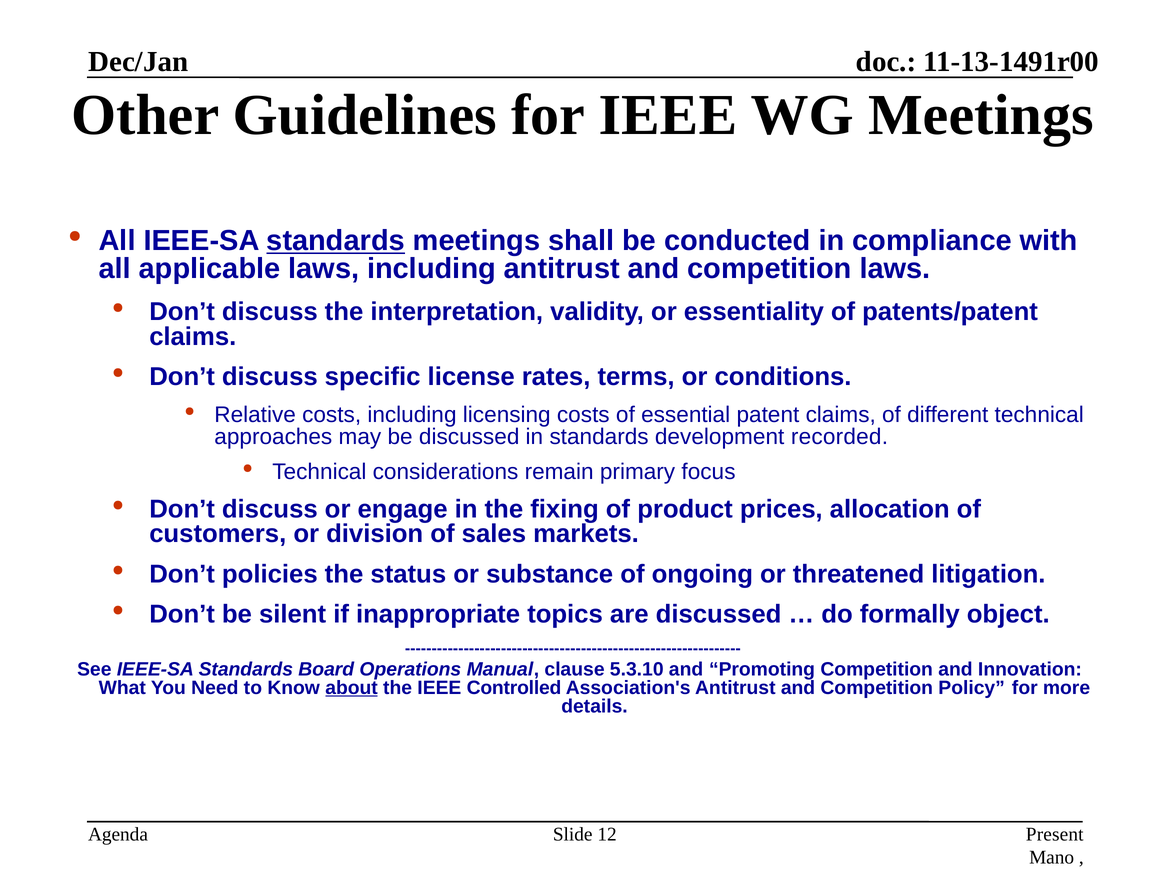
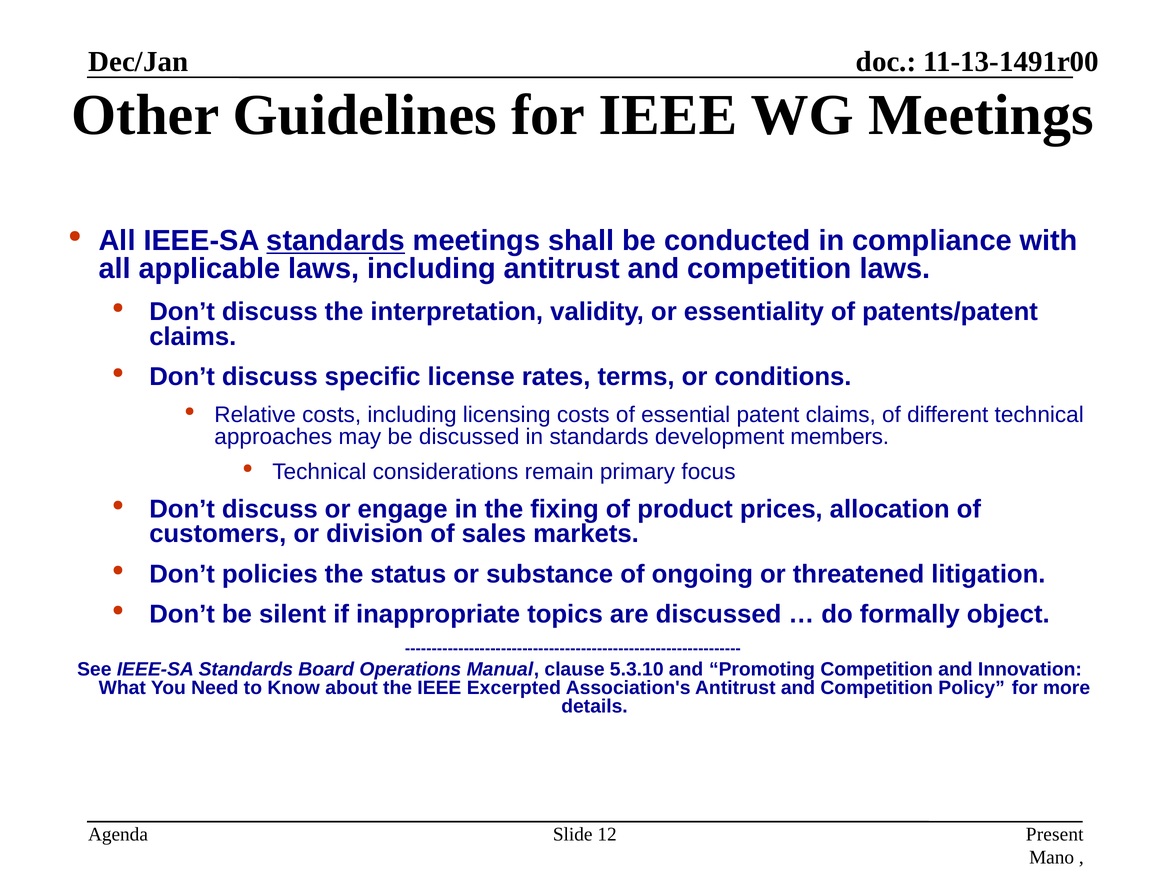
recorded: recorded -> members (840, 437)
about underline: present -> none (352, 688)
Controlled: Controlled -> Excerpted (514, 688)
